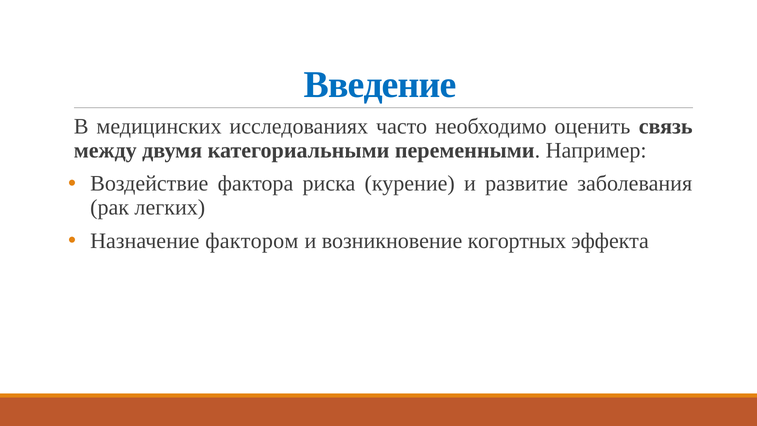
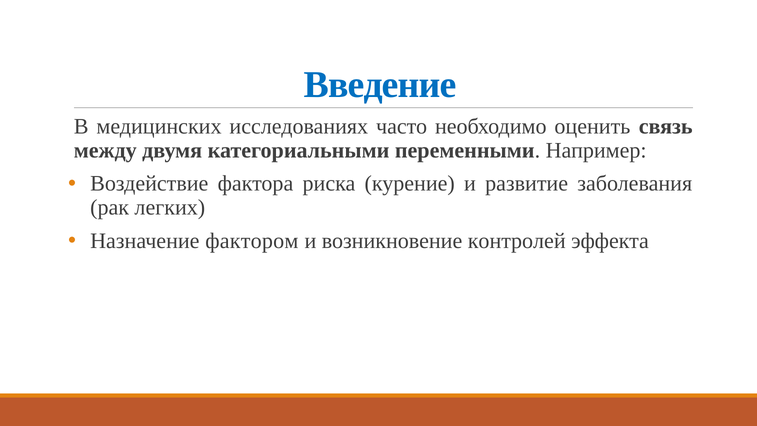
когортных: когортных -> контролей (517, 241)
